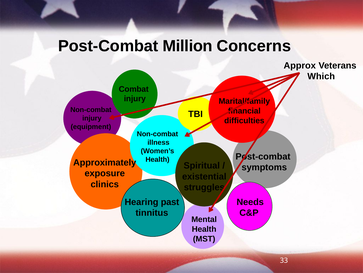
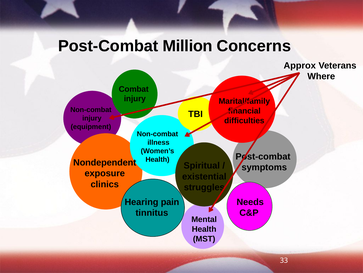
Which: Which -> Where (321, 76)
Approximately: Approximately -> Nondependent (105, 162)
past: past -> pain (170, 201)
